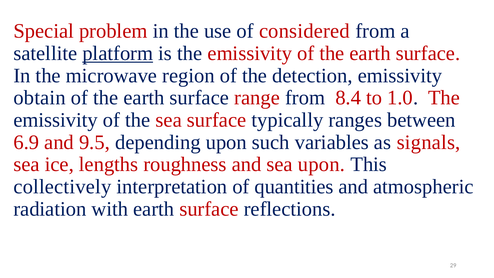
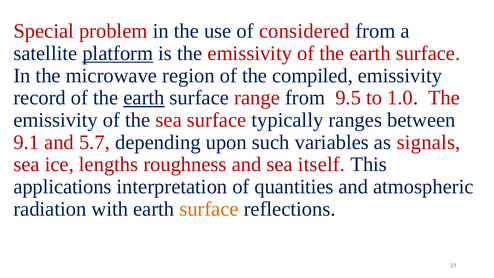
detection: detection -> compiled (313, 76)
obtain: obtain -> record (40, 98)
earth underline: none -> present (144, 98)
8.4: 8.4 -> 9.5 (348, 98)
6.9: 6.9 -> 9.1 (26, 142)
9.5: 9.5 -> 5.7 (94, 142)
sea upon: upon -> itself (321, 164)
collectively: collectively -> applications (63, 187)
surface colour: red -> orange (209, 209)
